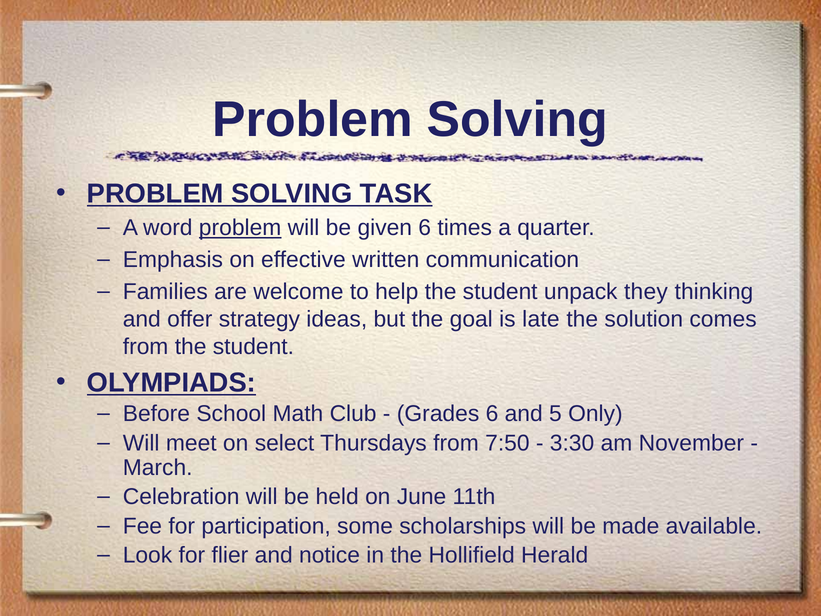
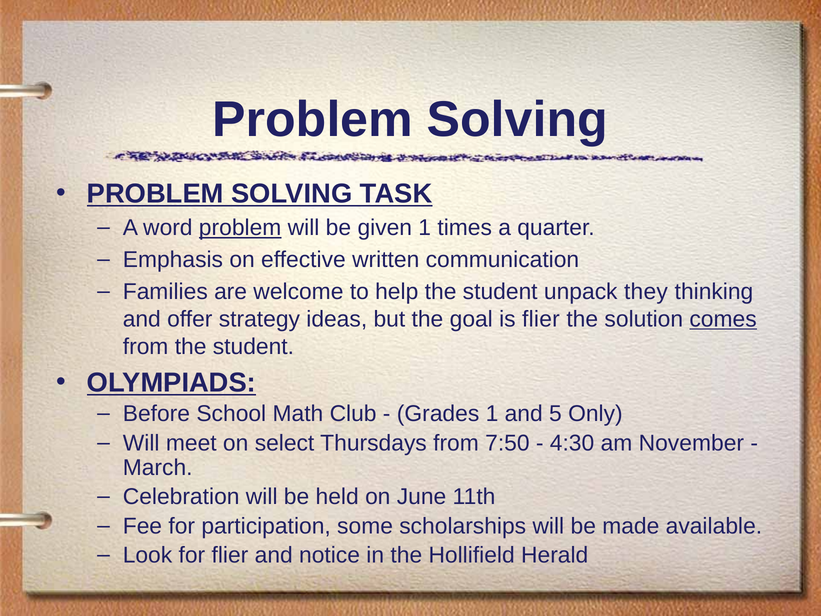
given 6: 6 -> 1 (425, 228)
is late: late -> flier (541, 319)
comes underline: none -> present (723, 319)
Grades 6: 6 -> 1 (492, 414)
3:30: 3:30 -> 4:30 (572, 443)
